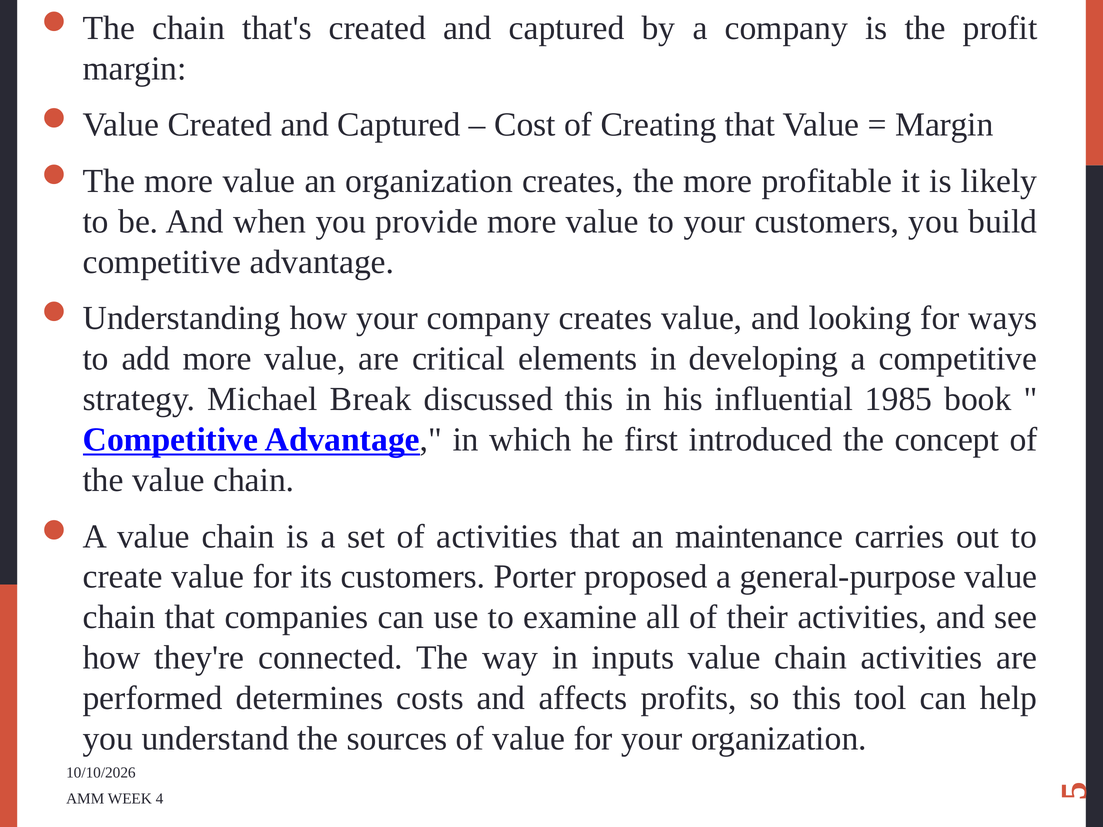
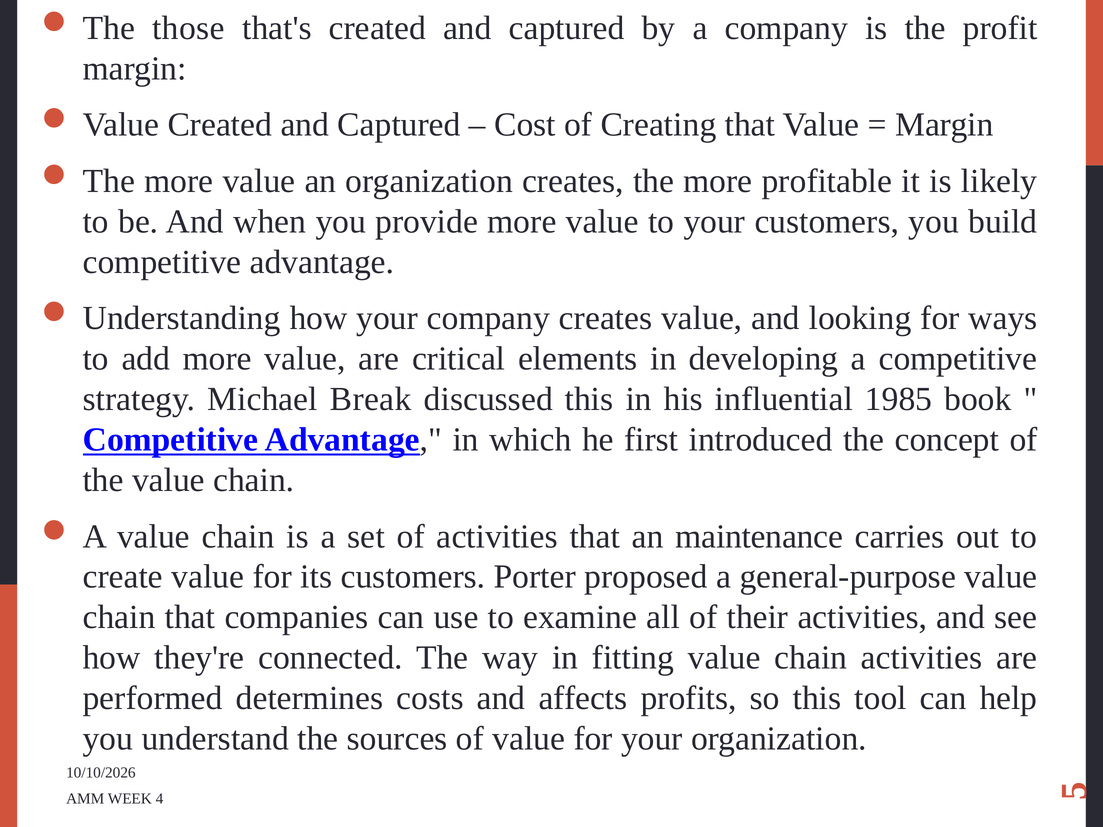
chain: chain -> those (188, 28)
inputs: inputs -> fitting (633, 658)
